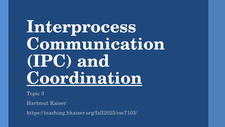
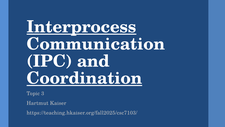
Interprocess underline: none -> present (81, 27)
